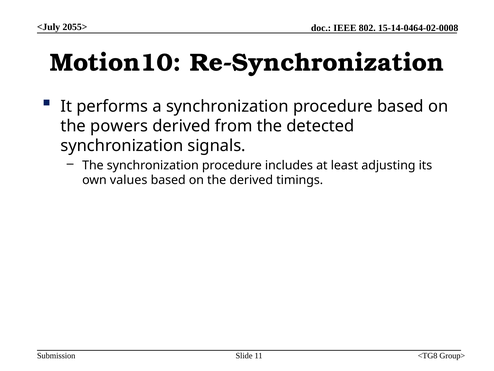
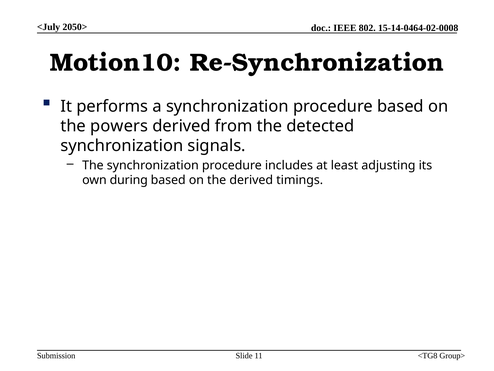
2055>: 2055> -> 2050> (75, 27)
values: values -> during (129, 180)
